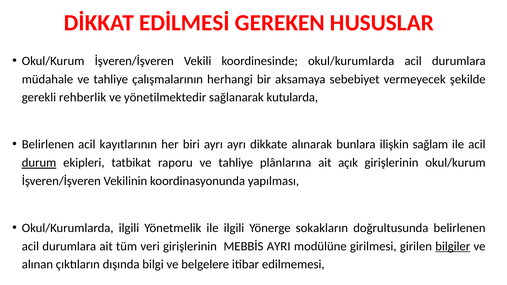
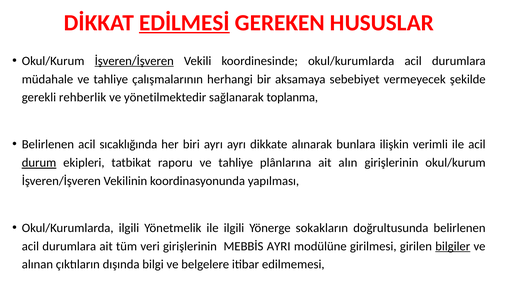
EDİLMESİ underline: none -> present (184, 23)
İşveren/İşveren underline: none -> present (134, 61)
kutularda: kutularda -> toplanma (292, 97)
kayıtlarının: kayıtlarının -> sıcaklığında (128, 145)
sağlam: sağlam -> verimli (430, 145)
açık: açık -> alın (348, 163)
